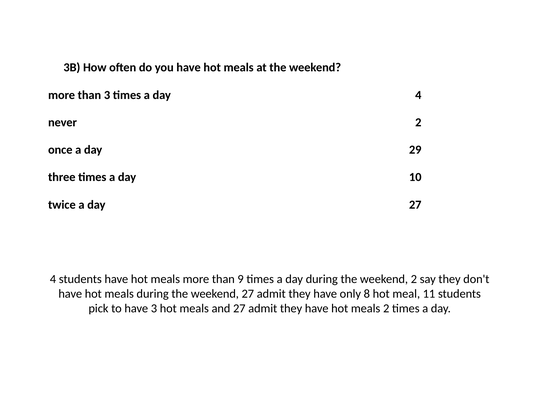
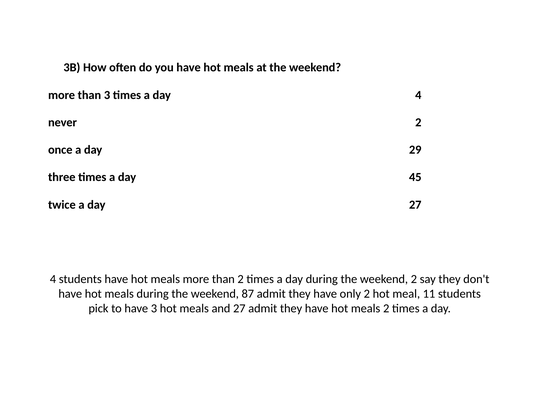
10: 10 -> 45 (415, 177)
than 9: 9 -> 2 (241, 279)
weekend 27: 27 -> 87 (248, 294)
only 8: 8 -> 2 (367, 294)
